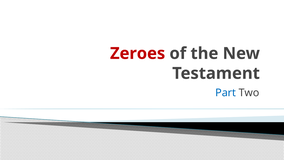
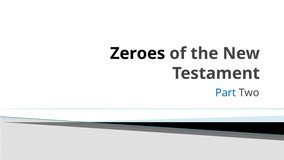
Zeroes colour: red -> black (138, 53)
